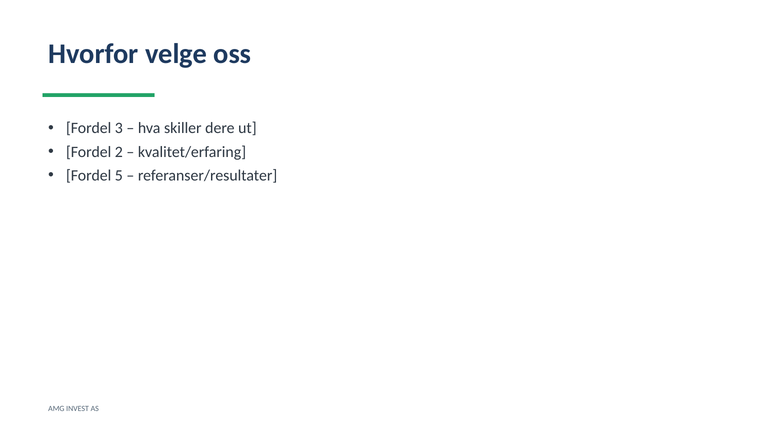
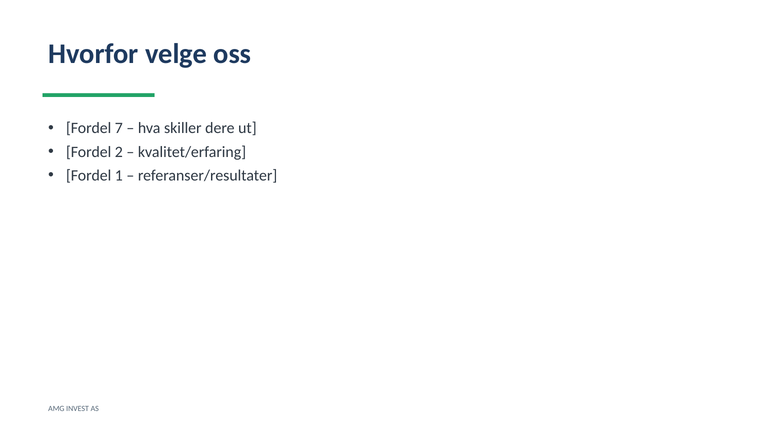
3: 3 -> 7 (119, 128)
5: 5 -> 1 (119, 176)
